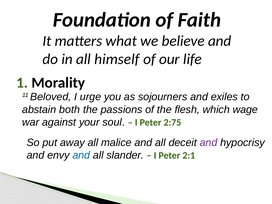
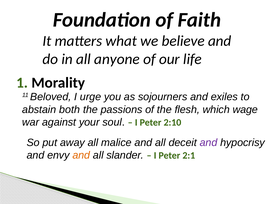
himself: himself -> anyone (117, 59)
2:75: 2:75 -> 2:10 (172, 122)
and colour: blue -> orange (81, 155)
